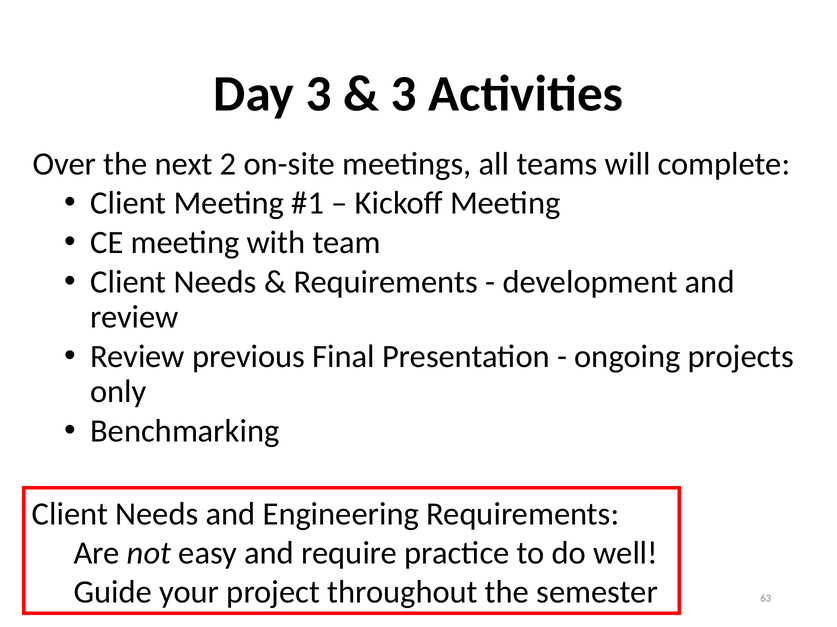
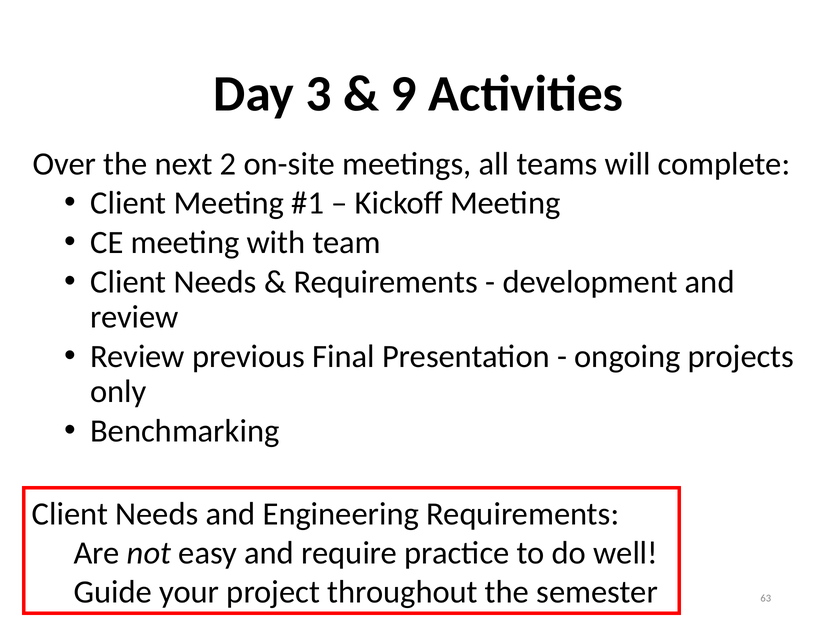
3: 3 -> 9 (404, 94)
